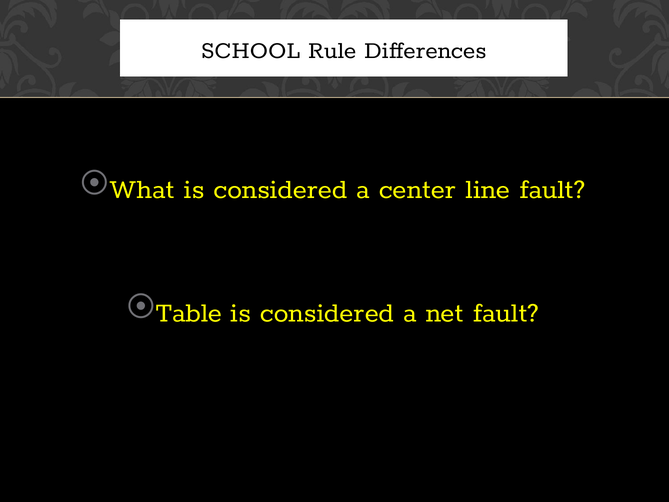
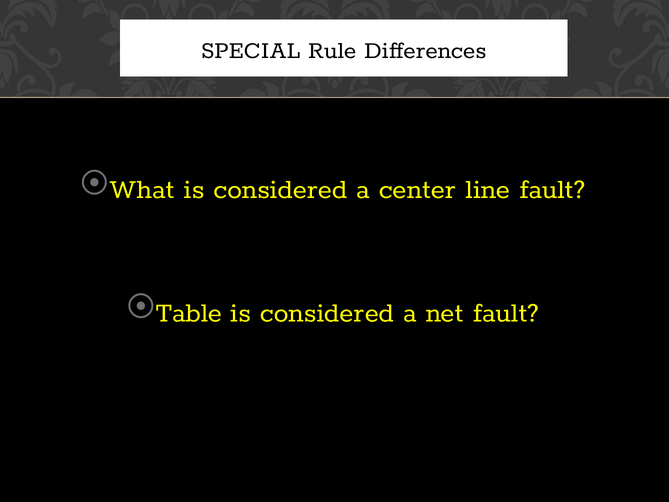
SCHOOL: SCHOOL -> SPECIAL (251, 50)
